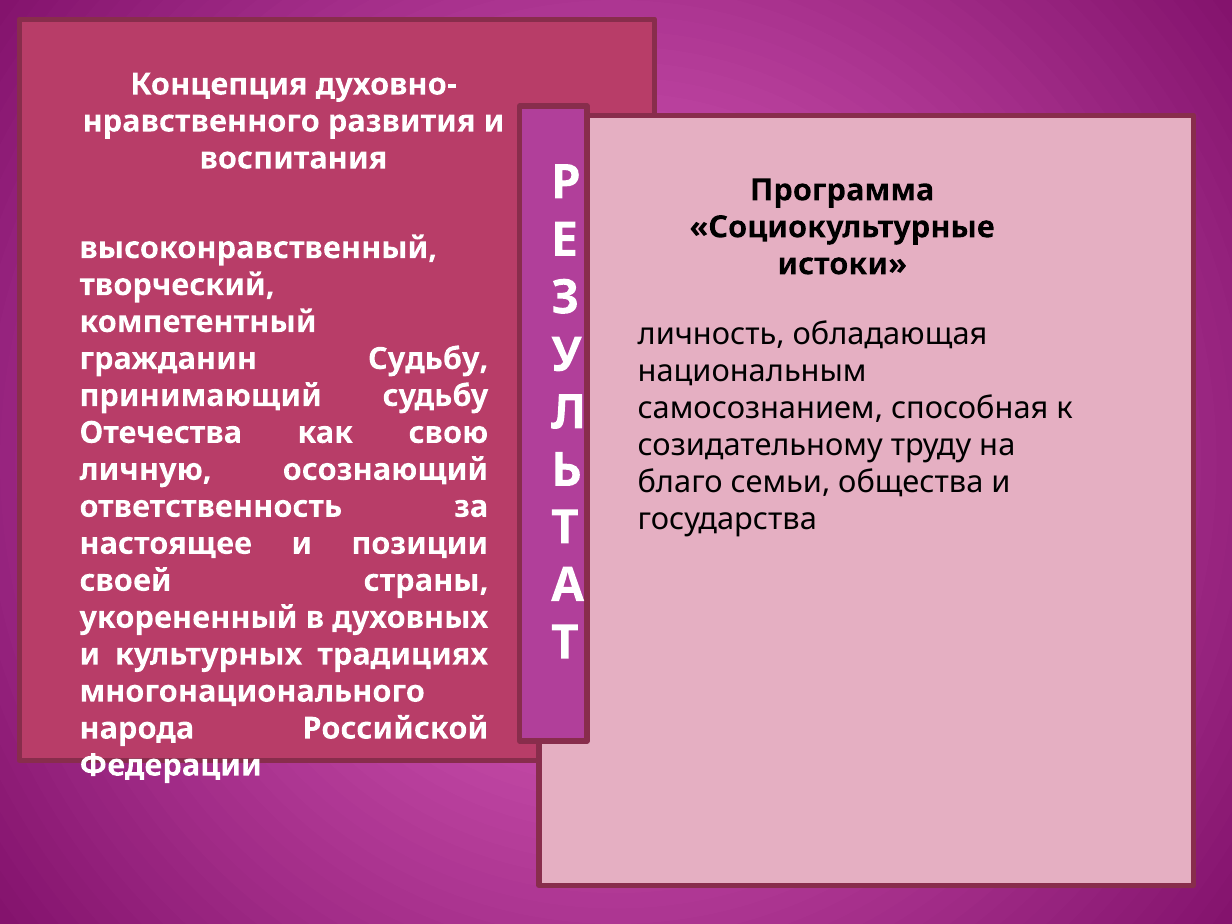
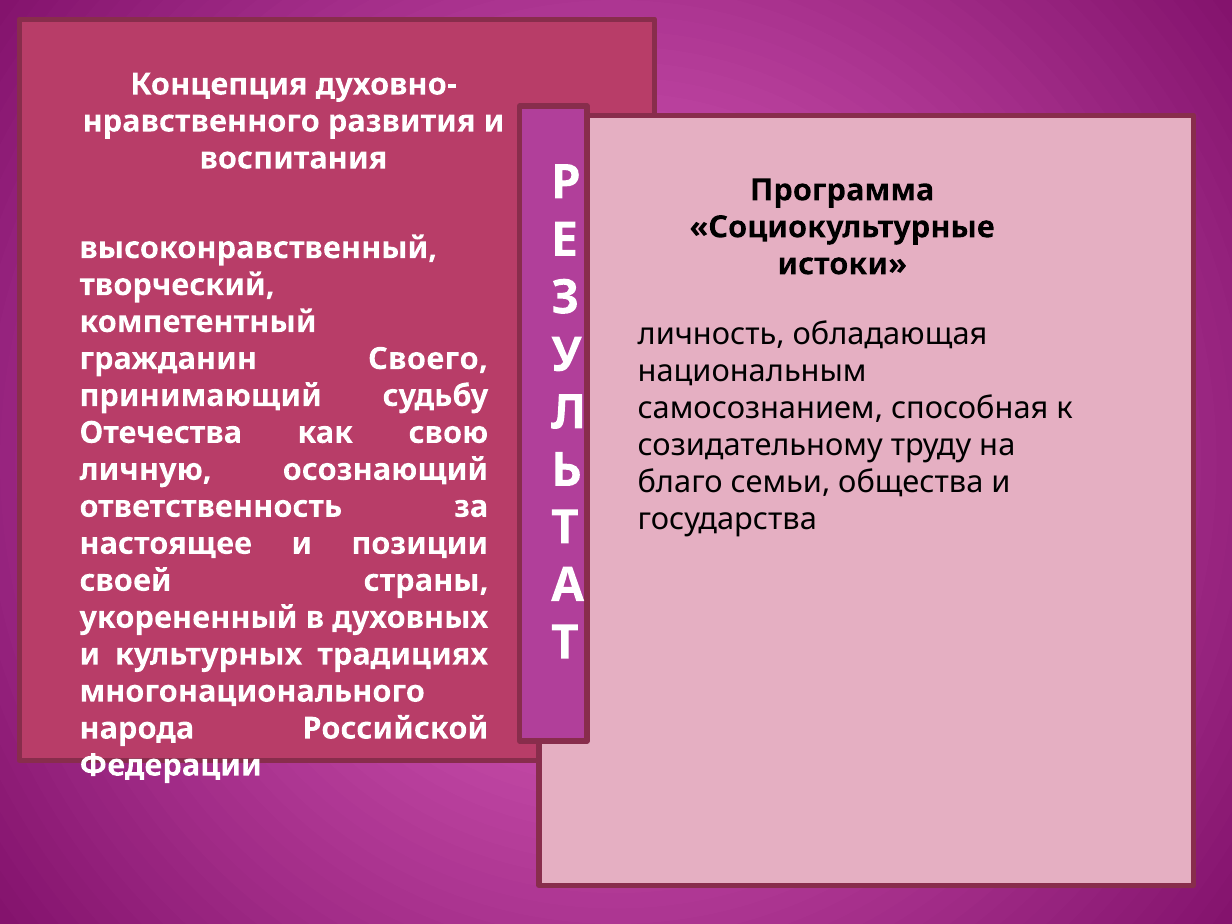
гражданин Судьбу: Судьбу -> Своего (428, 359)
